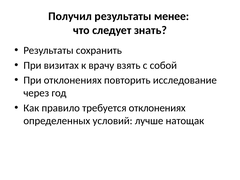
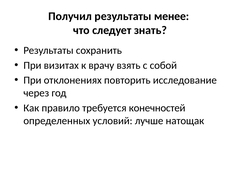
требуется отклонениях: отклонениях -> конечностей (157, 108)
